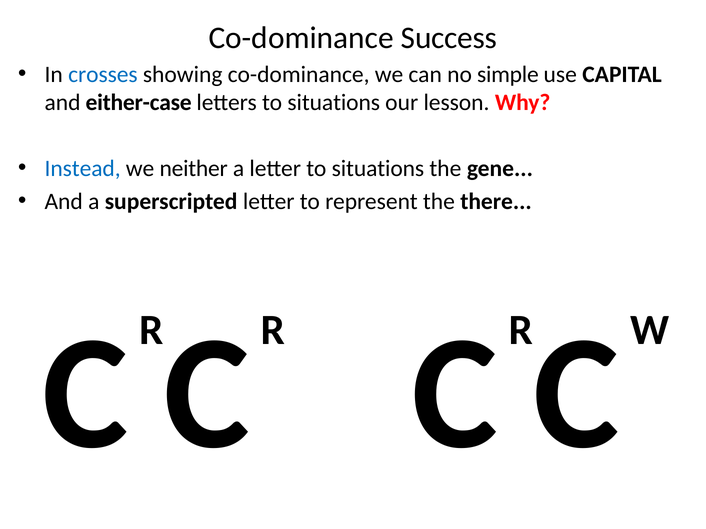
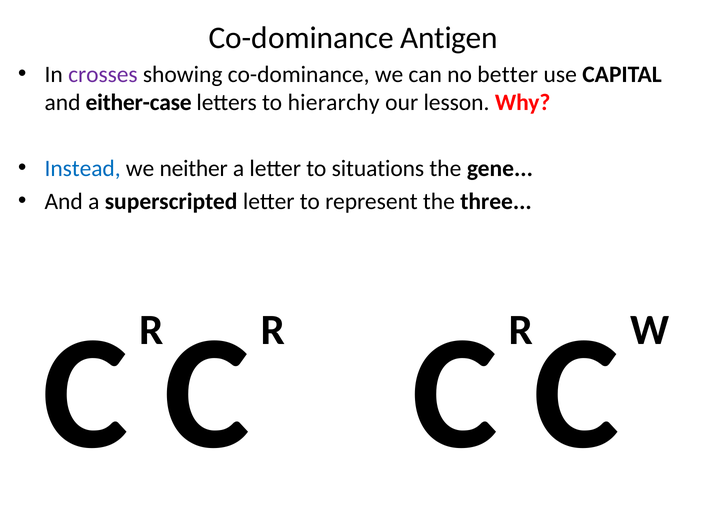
Success: Success -> Antigen (449, 38)
crosses colour: blue -> purple (103, 74)
simple: simple -> better (508, 74)
letters to situations: situations -> hierarchy (334, 103)
there: there -> three (496, 202)
